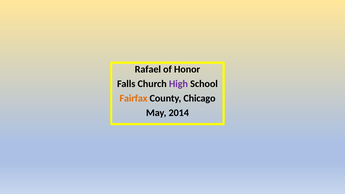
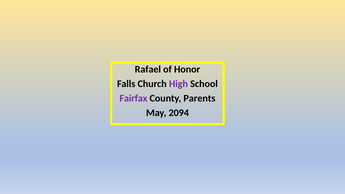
Fairfax colour: orange -> purple (133, 98)
Chicago: Chicago -> Parents (199, 98)
2014: 2014 -> 2094 (179, 113)
